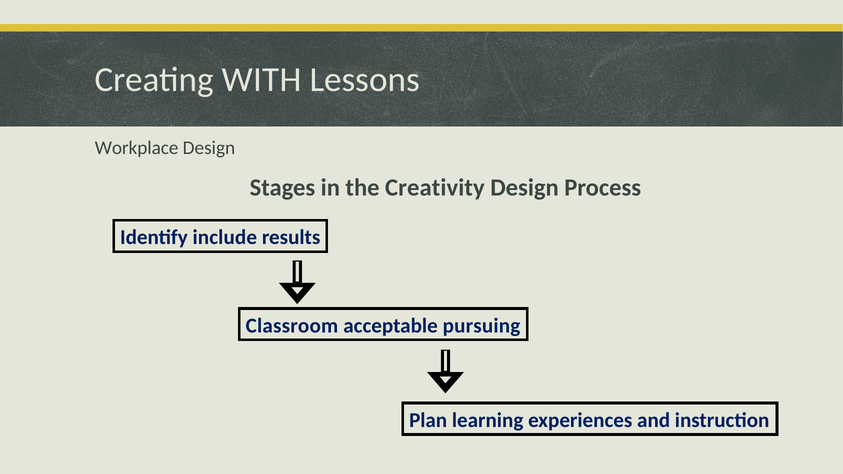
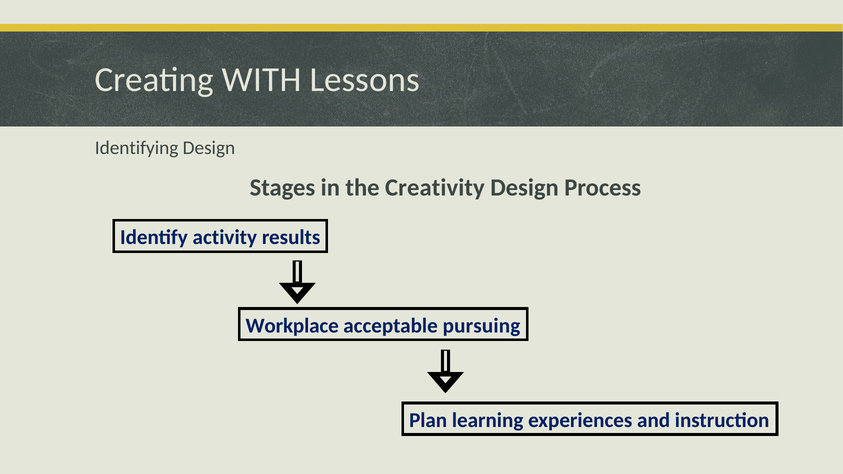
Workplace: Workplace -> Identifying (137, 148)
include: include -> activity (225, 237)
Classroom: Classroom -> Workplace (292, 326)
